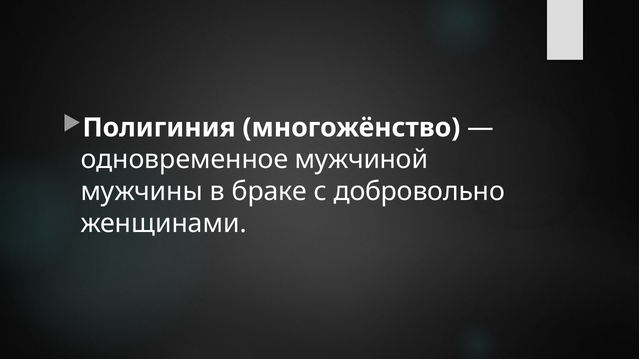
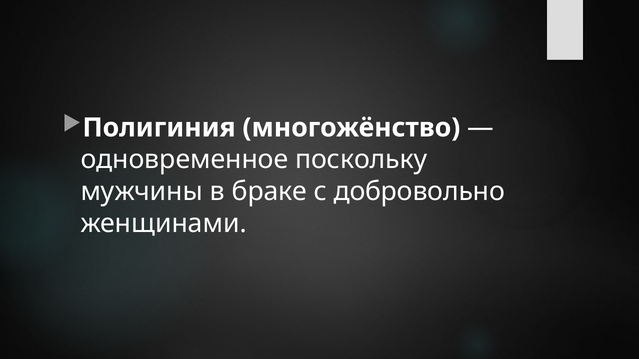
мужчиной: мужчиной -> поскольку (361, 160)
